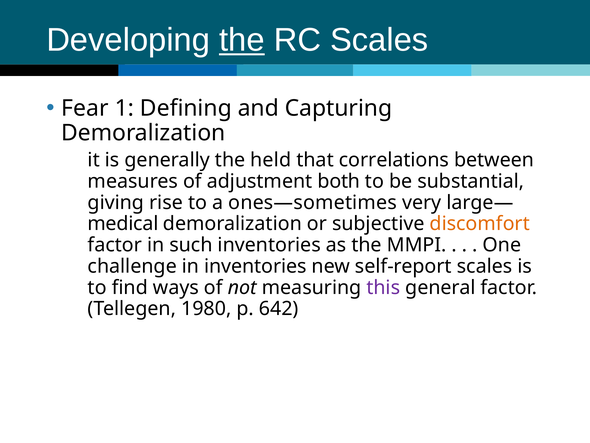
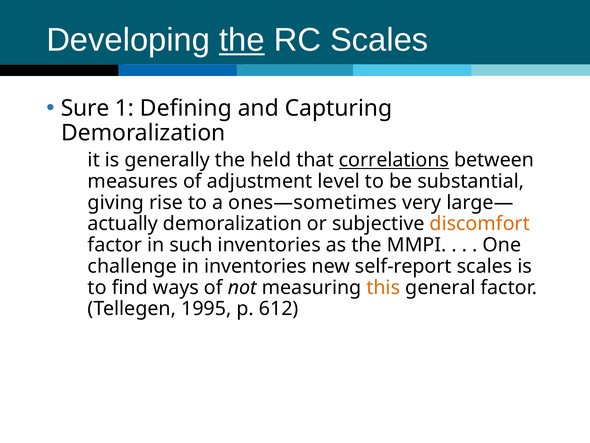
Fear: Fear -> Sure (85, 108)
correlations underline: none -> present (394, 160)
both: both -> level (339, 181)
medical: medical -> actually (123, 224)
this colour: purple -> orange (383, 287)
1980: 1980 -> 1995 (206, 308)
642: 642 -> 612 (279, 308)
